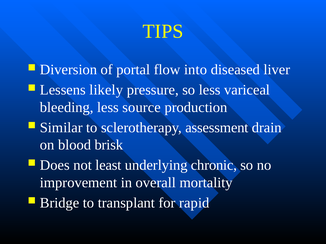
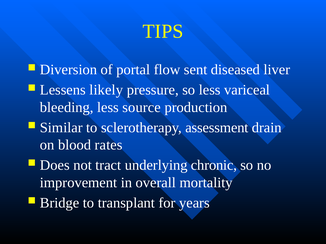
into: into -> sent (196, 70)
brisk: brisk -> rates (109, 145)
least: least -> tract (108, 166)
rapid: rapid -> years (194, 203)
